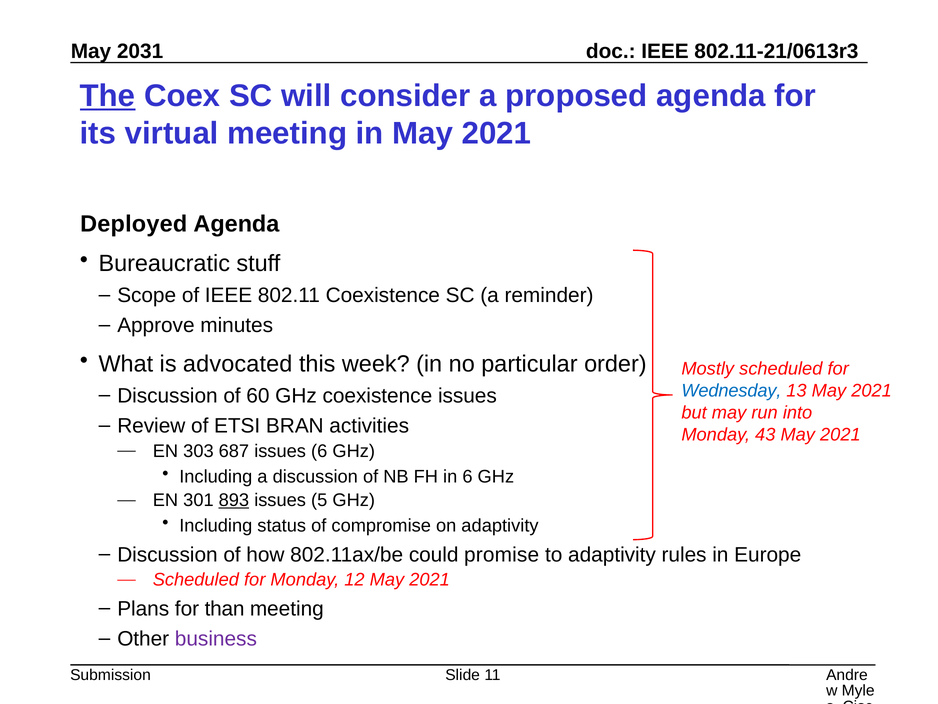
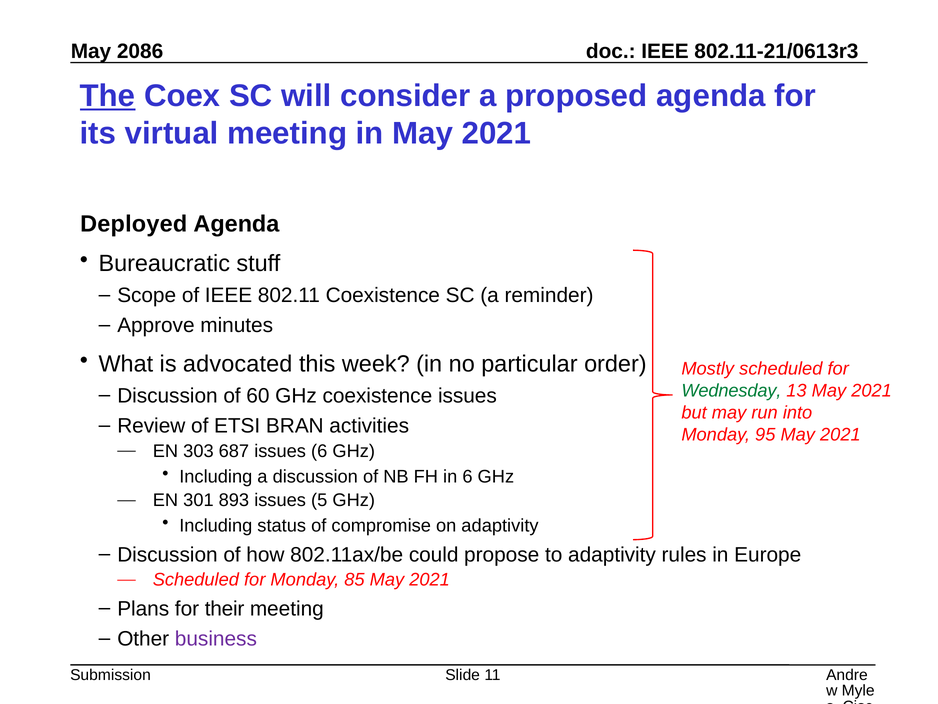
2031: 2031 -> 2086 (140, 51)
Wednesday colour: blue -> green (731, 390)
43: 43 -> 95 (765, 434)
893 underline: present -> none (234, 500)
promise: promise -> propose (502, 554)
12: 12 -> 85 (354, 579)
than: than -> their (225, 608)
